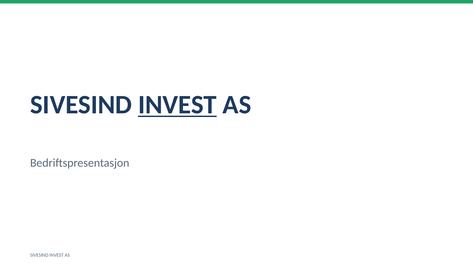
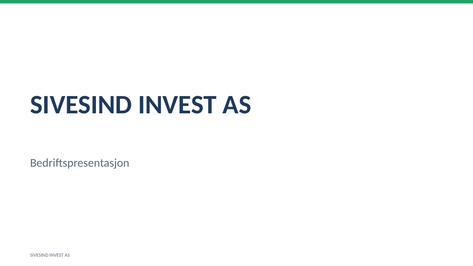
INVEST underline: present -> none (177, 105)
